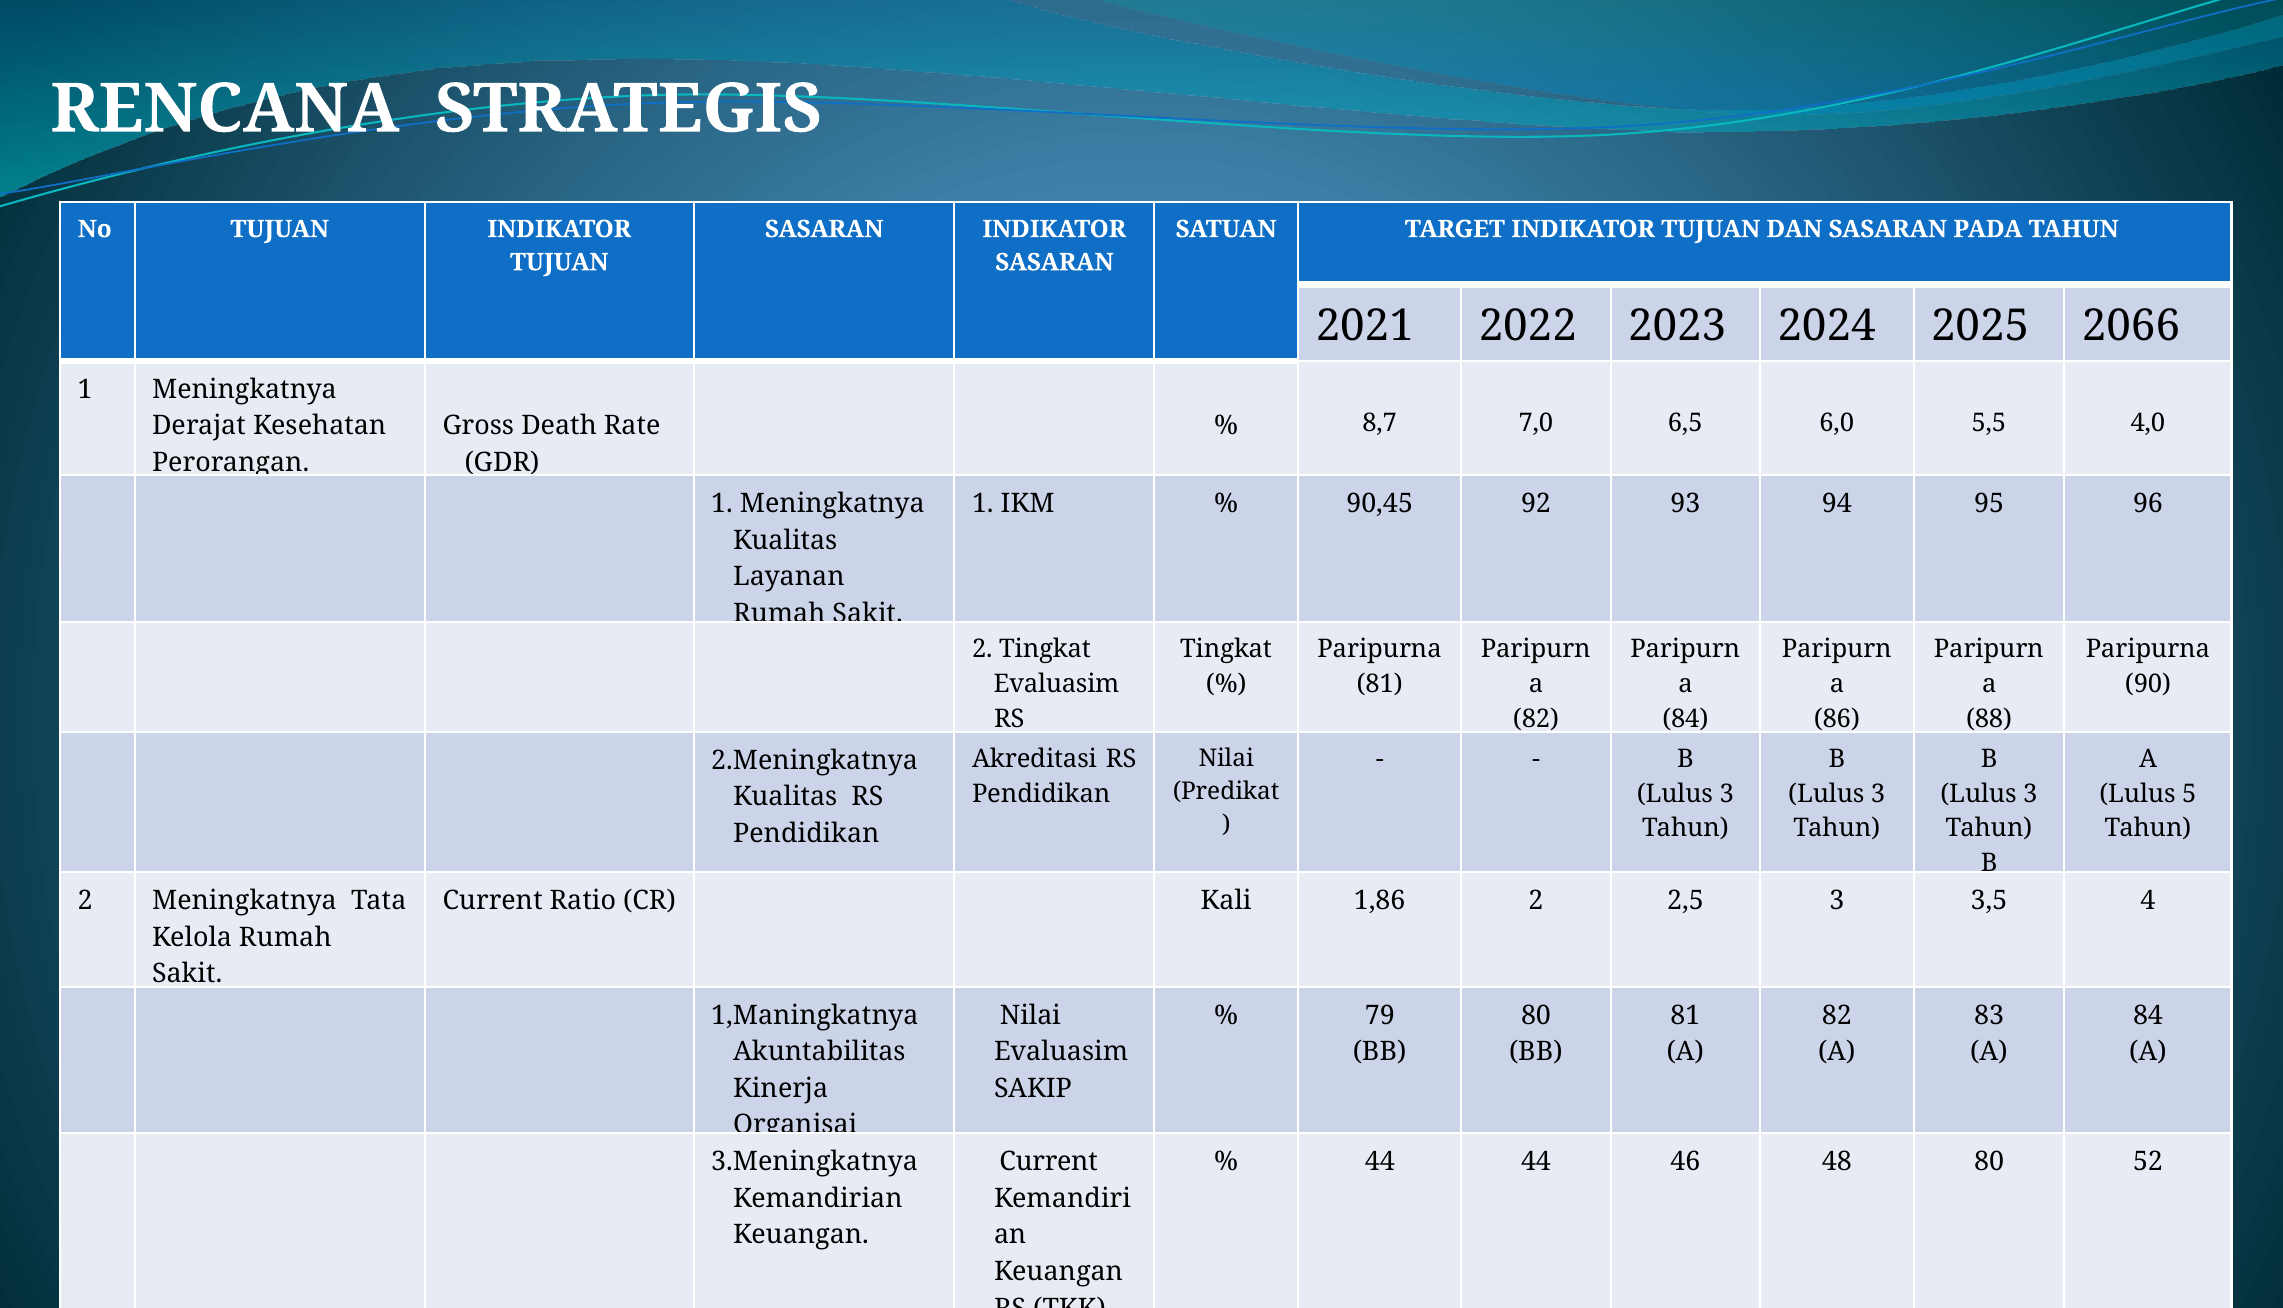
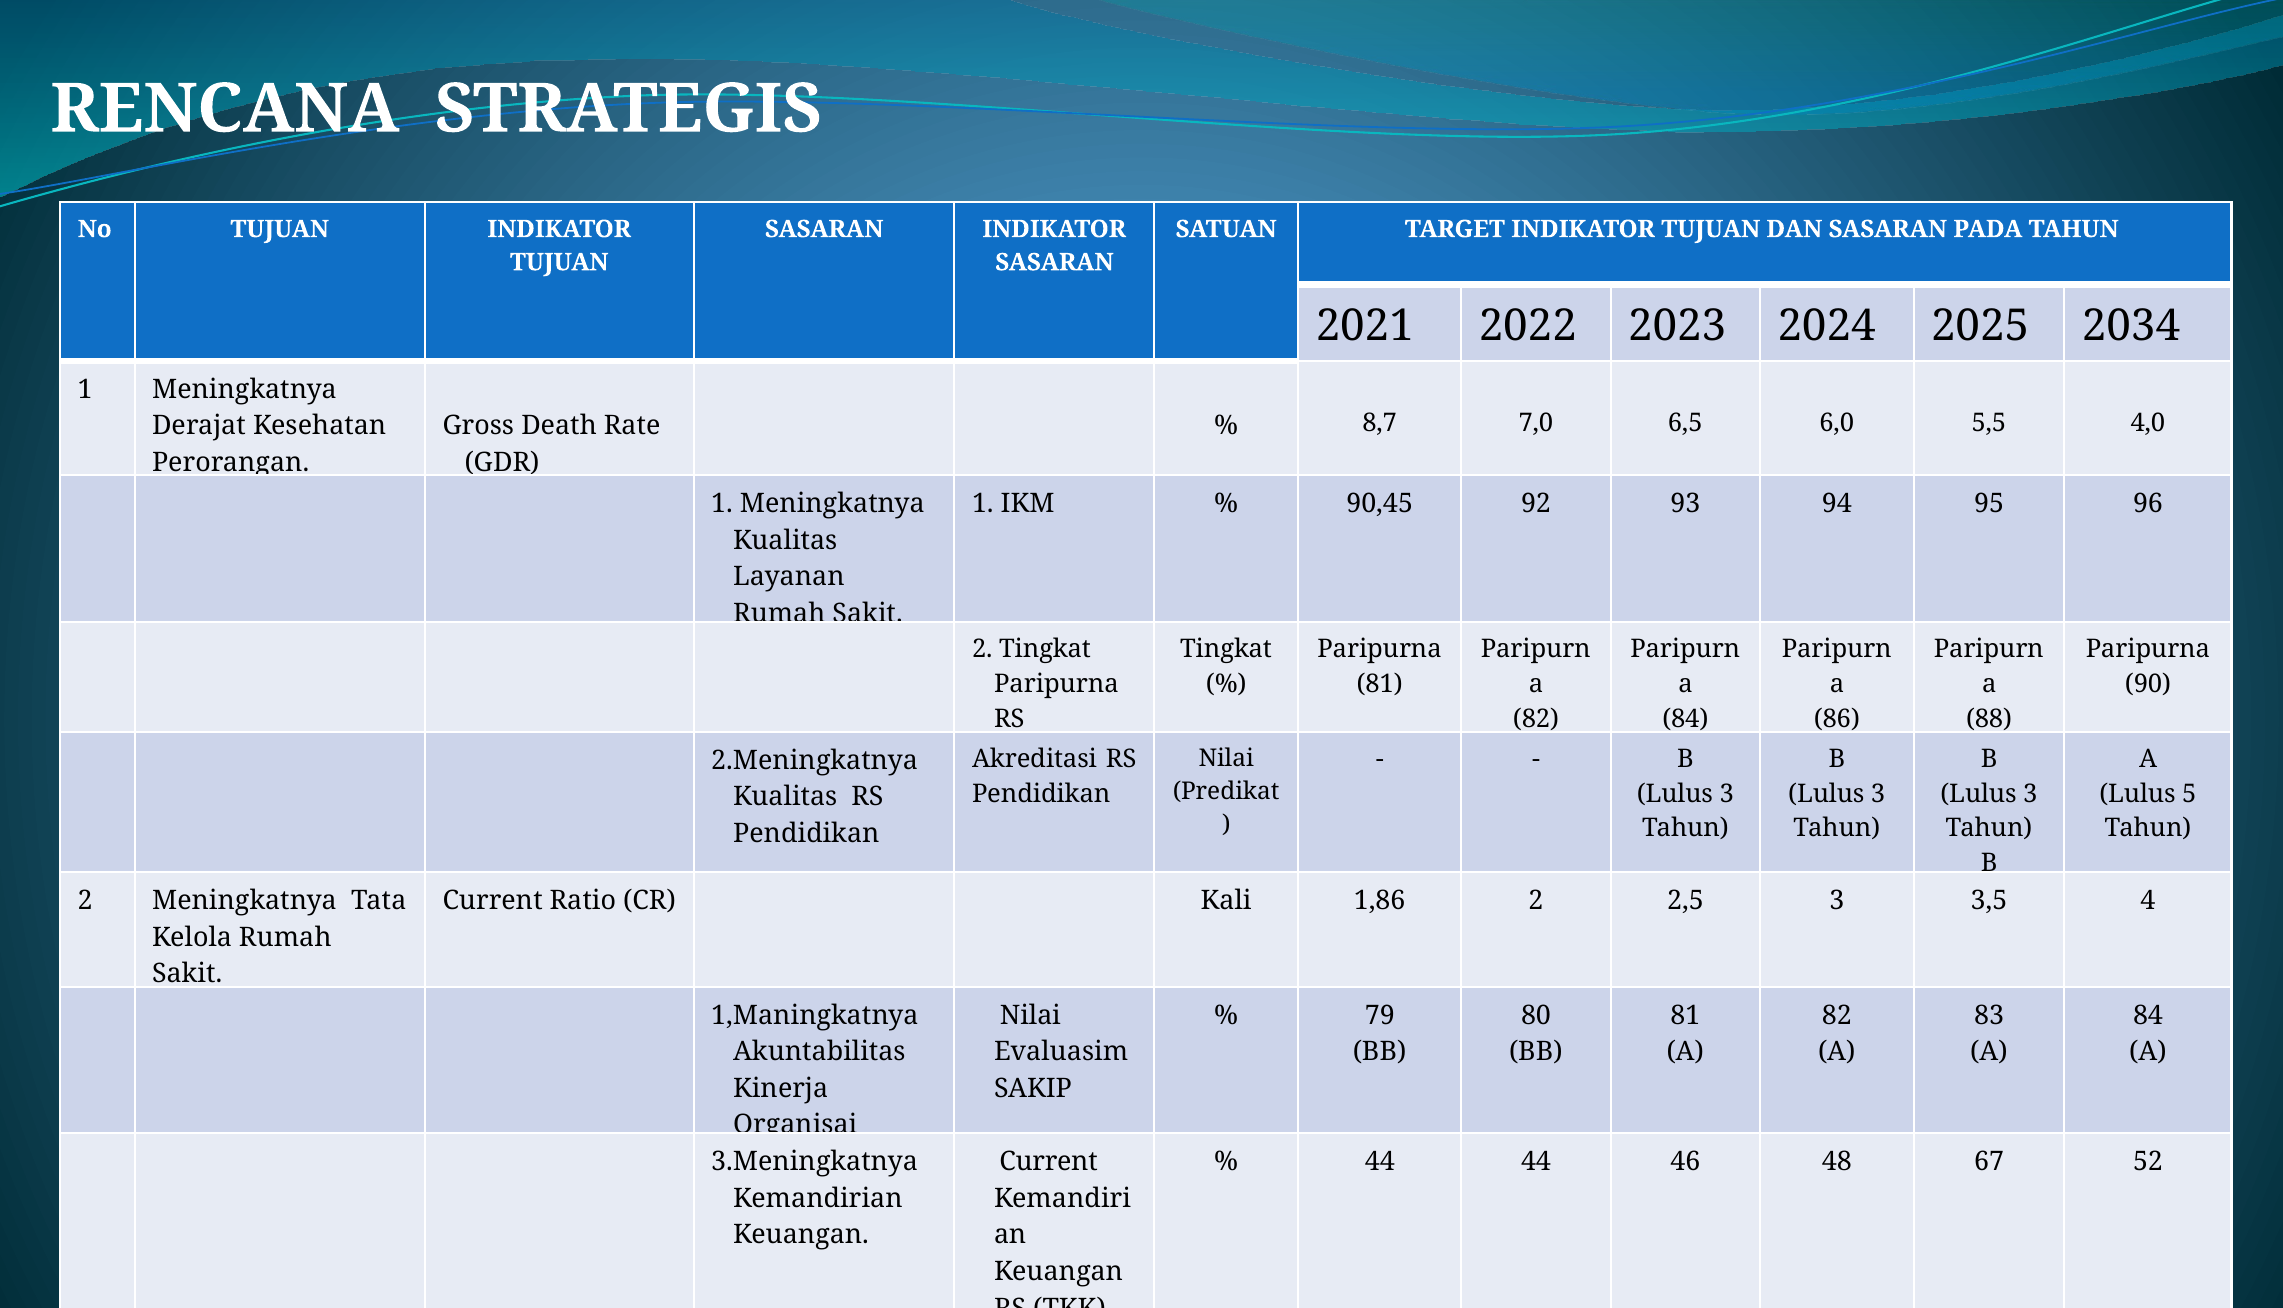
2066: 2066 -> 2034 (2131, 325)
Evaluasim: Evaluasim -> Paripurna (1056, 684)
48 80: 80 -> 67 (1989, 1161)
